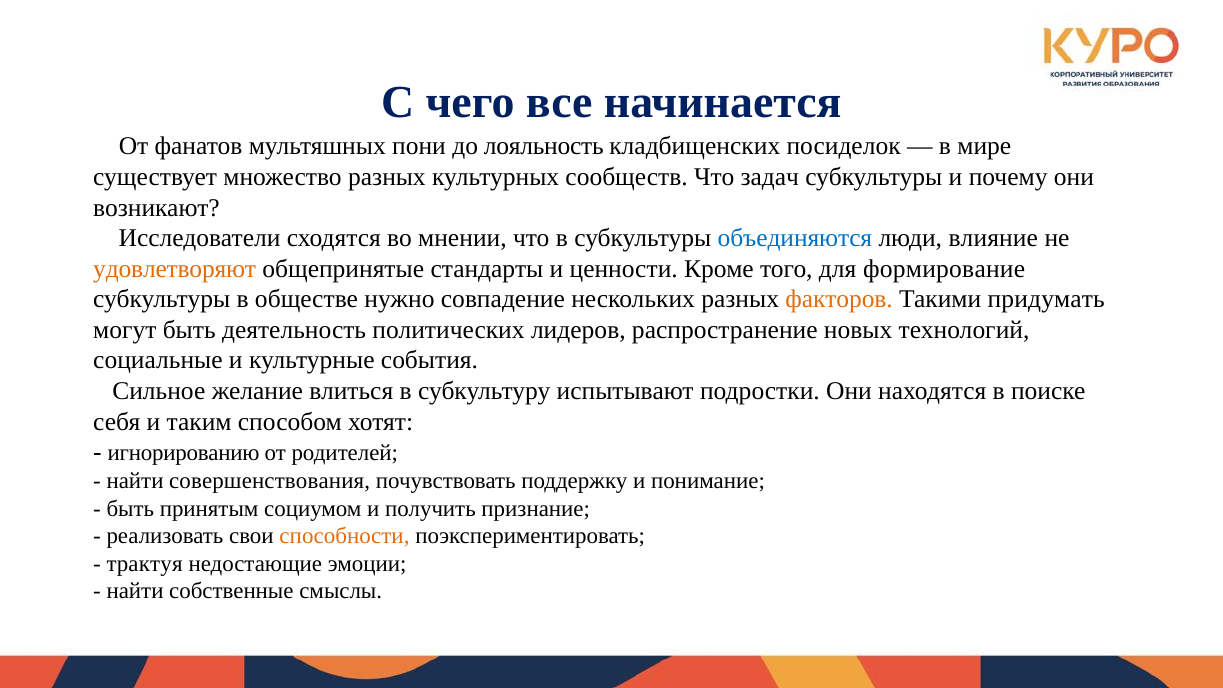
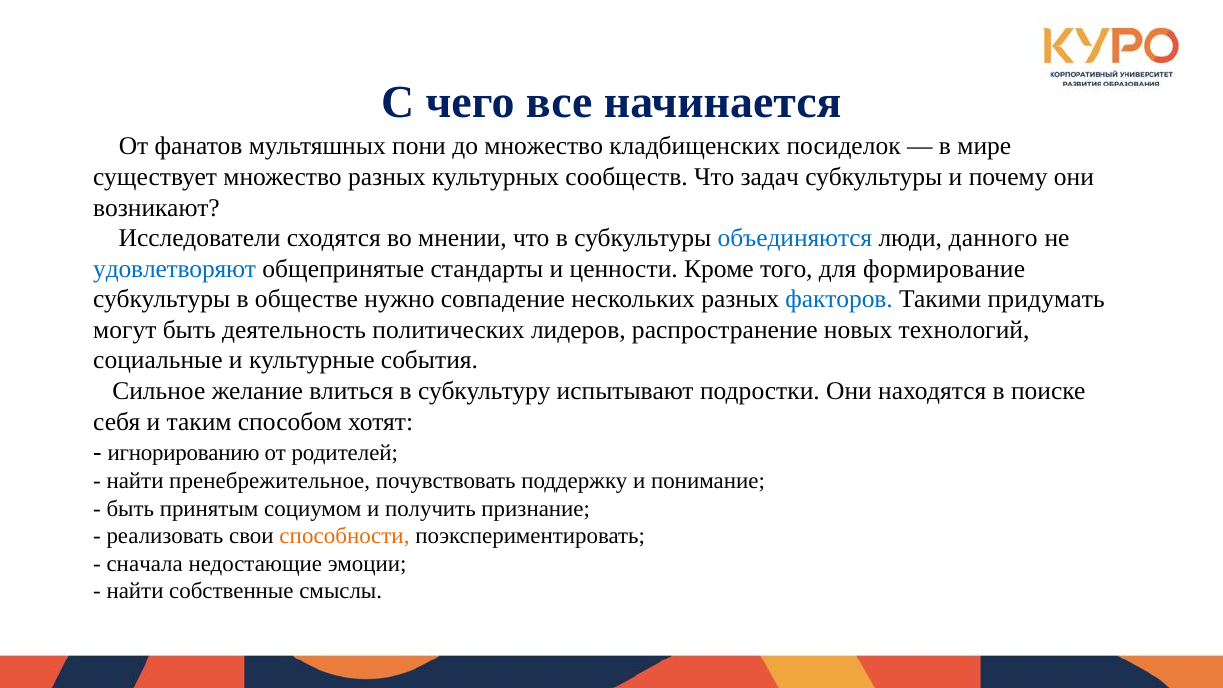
до лояльность: лояльность -> множество (544, 146)
влияние: влияние -> данного (993, 238)
удовлетворяют colour: orange -> blue (175, 269)
факторов colour: orange -> blue (839, 299)
совершенствования: совершенствования -> пренебрежительное (270, 481)
трактуя: трактуя -> сначала (145, 564)
